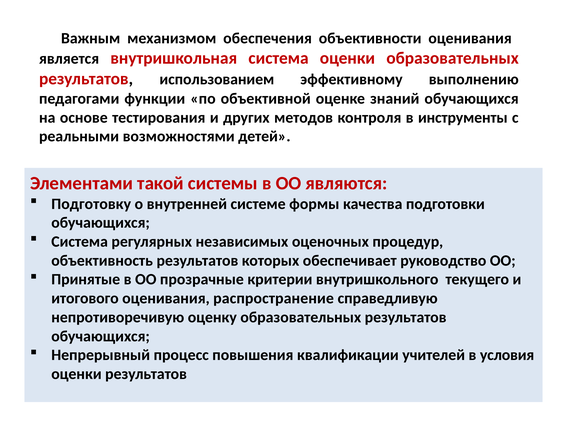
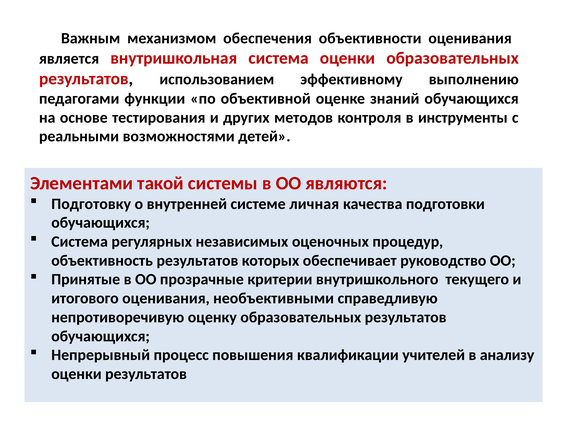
формы: формы -> личная (314, 204)
распространение: распространение -> необъективными (274, 299)
условия: условия -> анализу (507, 355)
